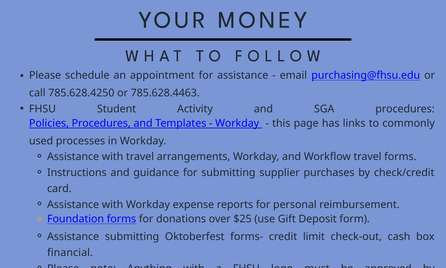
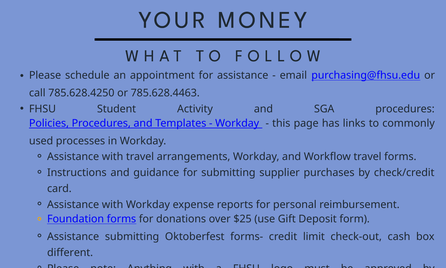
financial: financial -> different (70, 252)
